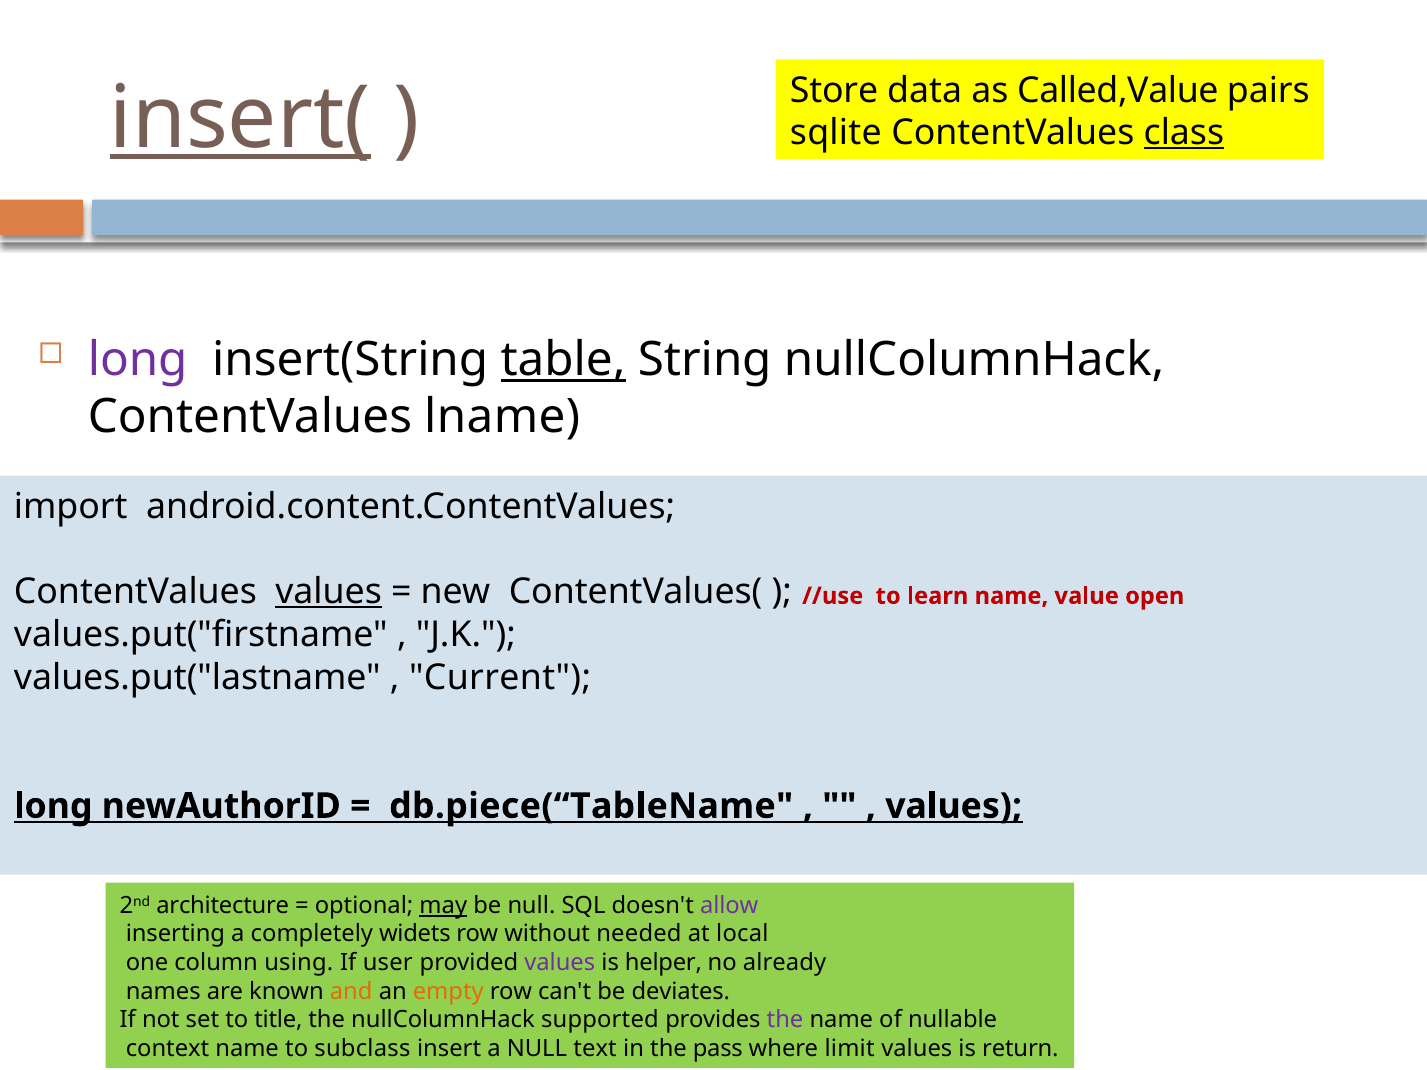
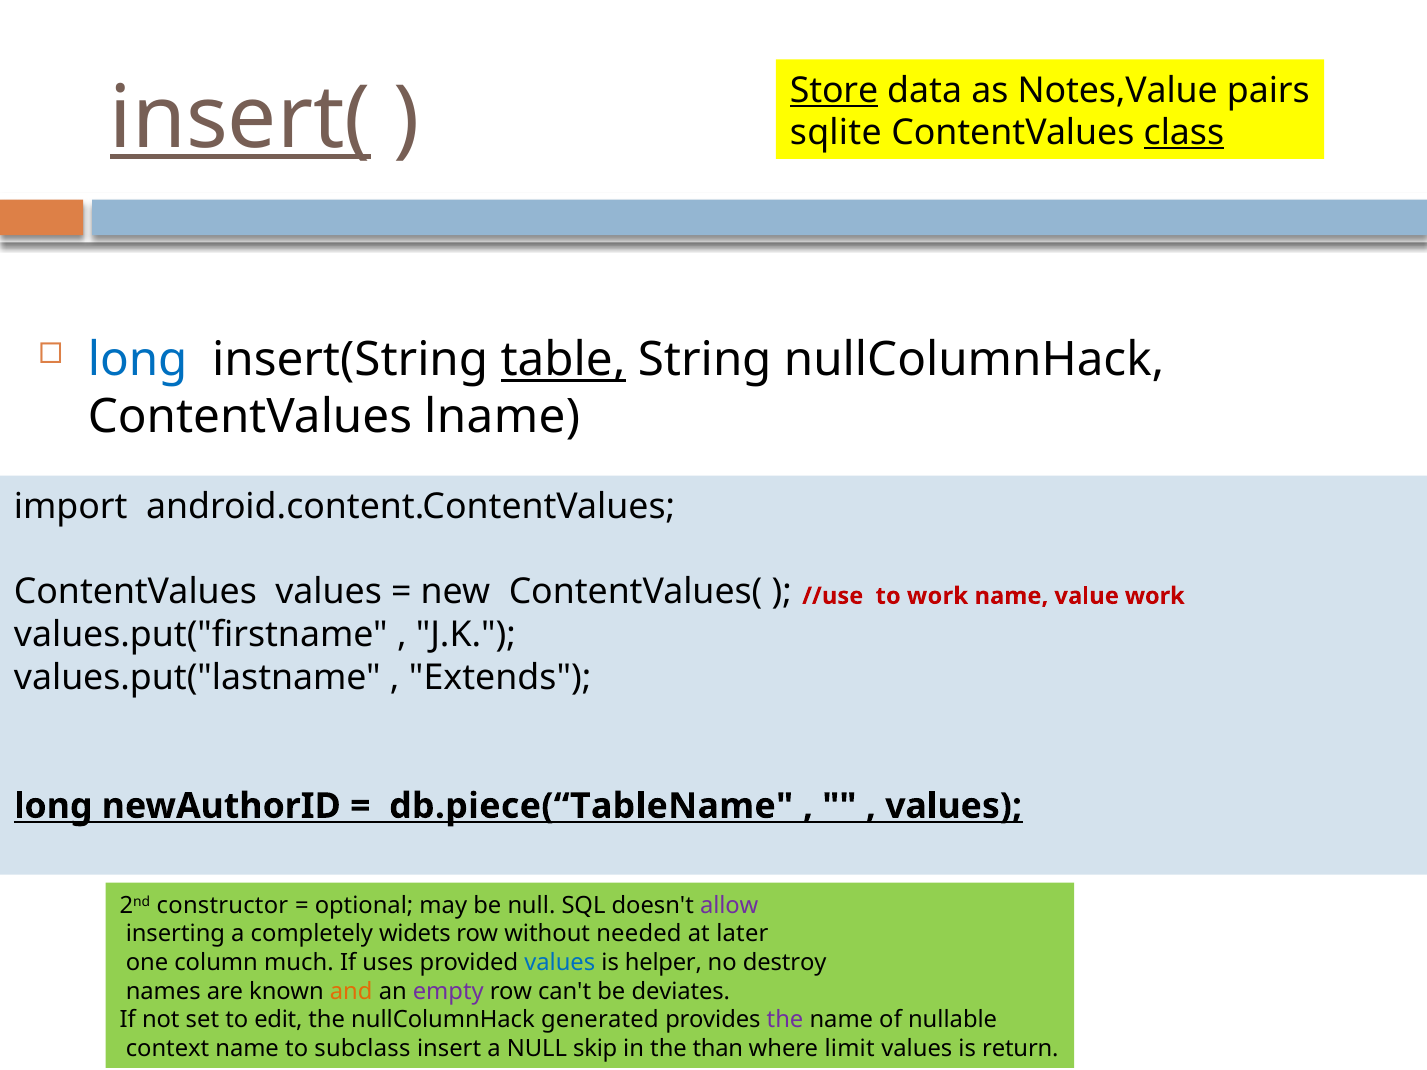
Store underline: none -> present (834, 90)
Called,Value: Called,Value -> Notes,Value (1118, 90)
long colour: purple -> blue (138, 360)
values underline: present -> none (329, 592)
to learn: learn -> work (937, 596)
value open: open -> work (1155, 596)
Current: Current -> Extends (500, 678)
architecture: architecture -> constructor (222, 906)
may underline: present -> none (443, 906)
local: local -> later (742, 934)
using: using -> much (299, 963)
user: user -> uses (388, 963)
values colour: purple -> blue (560, 963)
already: already -> destroy (785, 963)
empty colour: orange -> purple (448, 991)
title: title -> edit (278, 1020)
supported: supported -> generated (600, 1020)
text: text -> skip (595, 1049)
pass: pass -> than (718, 1049)
